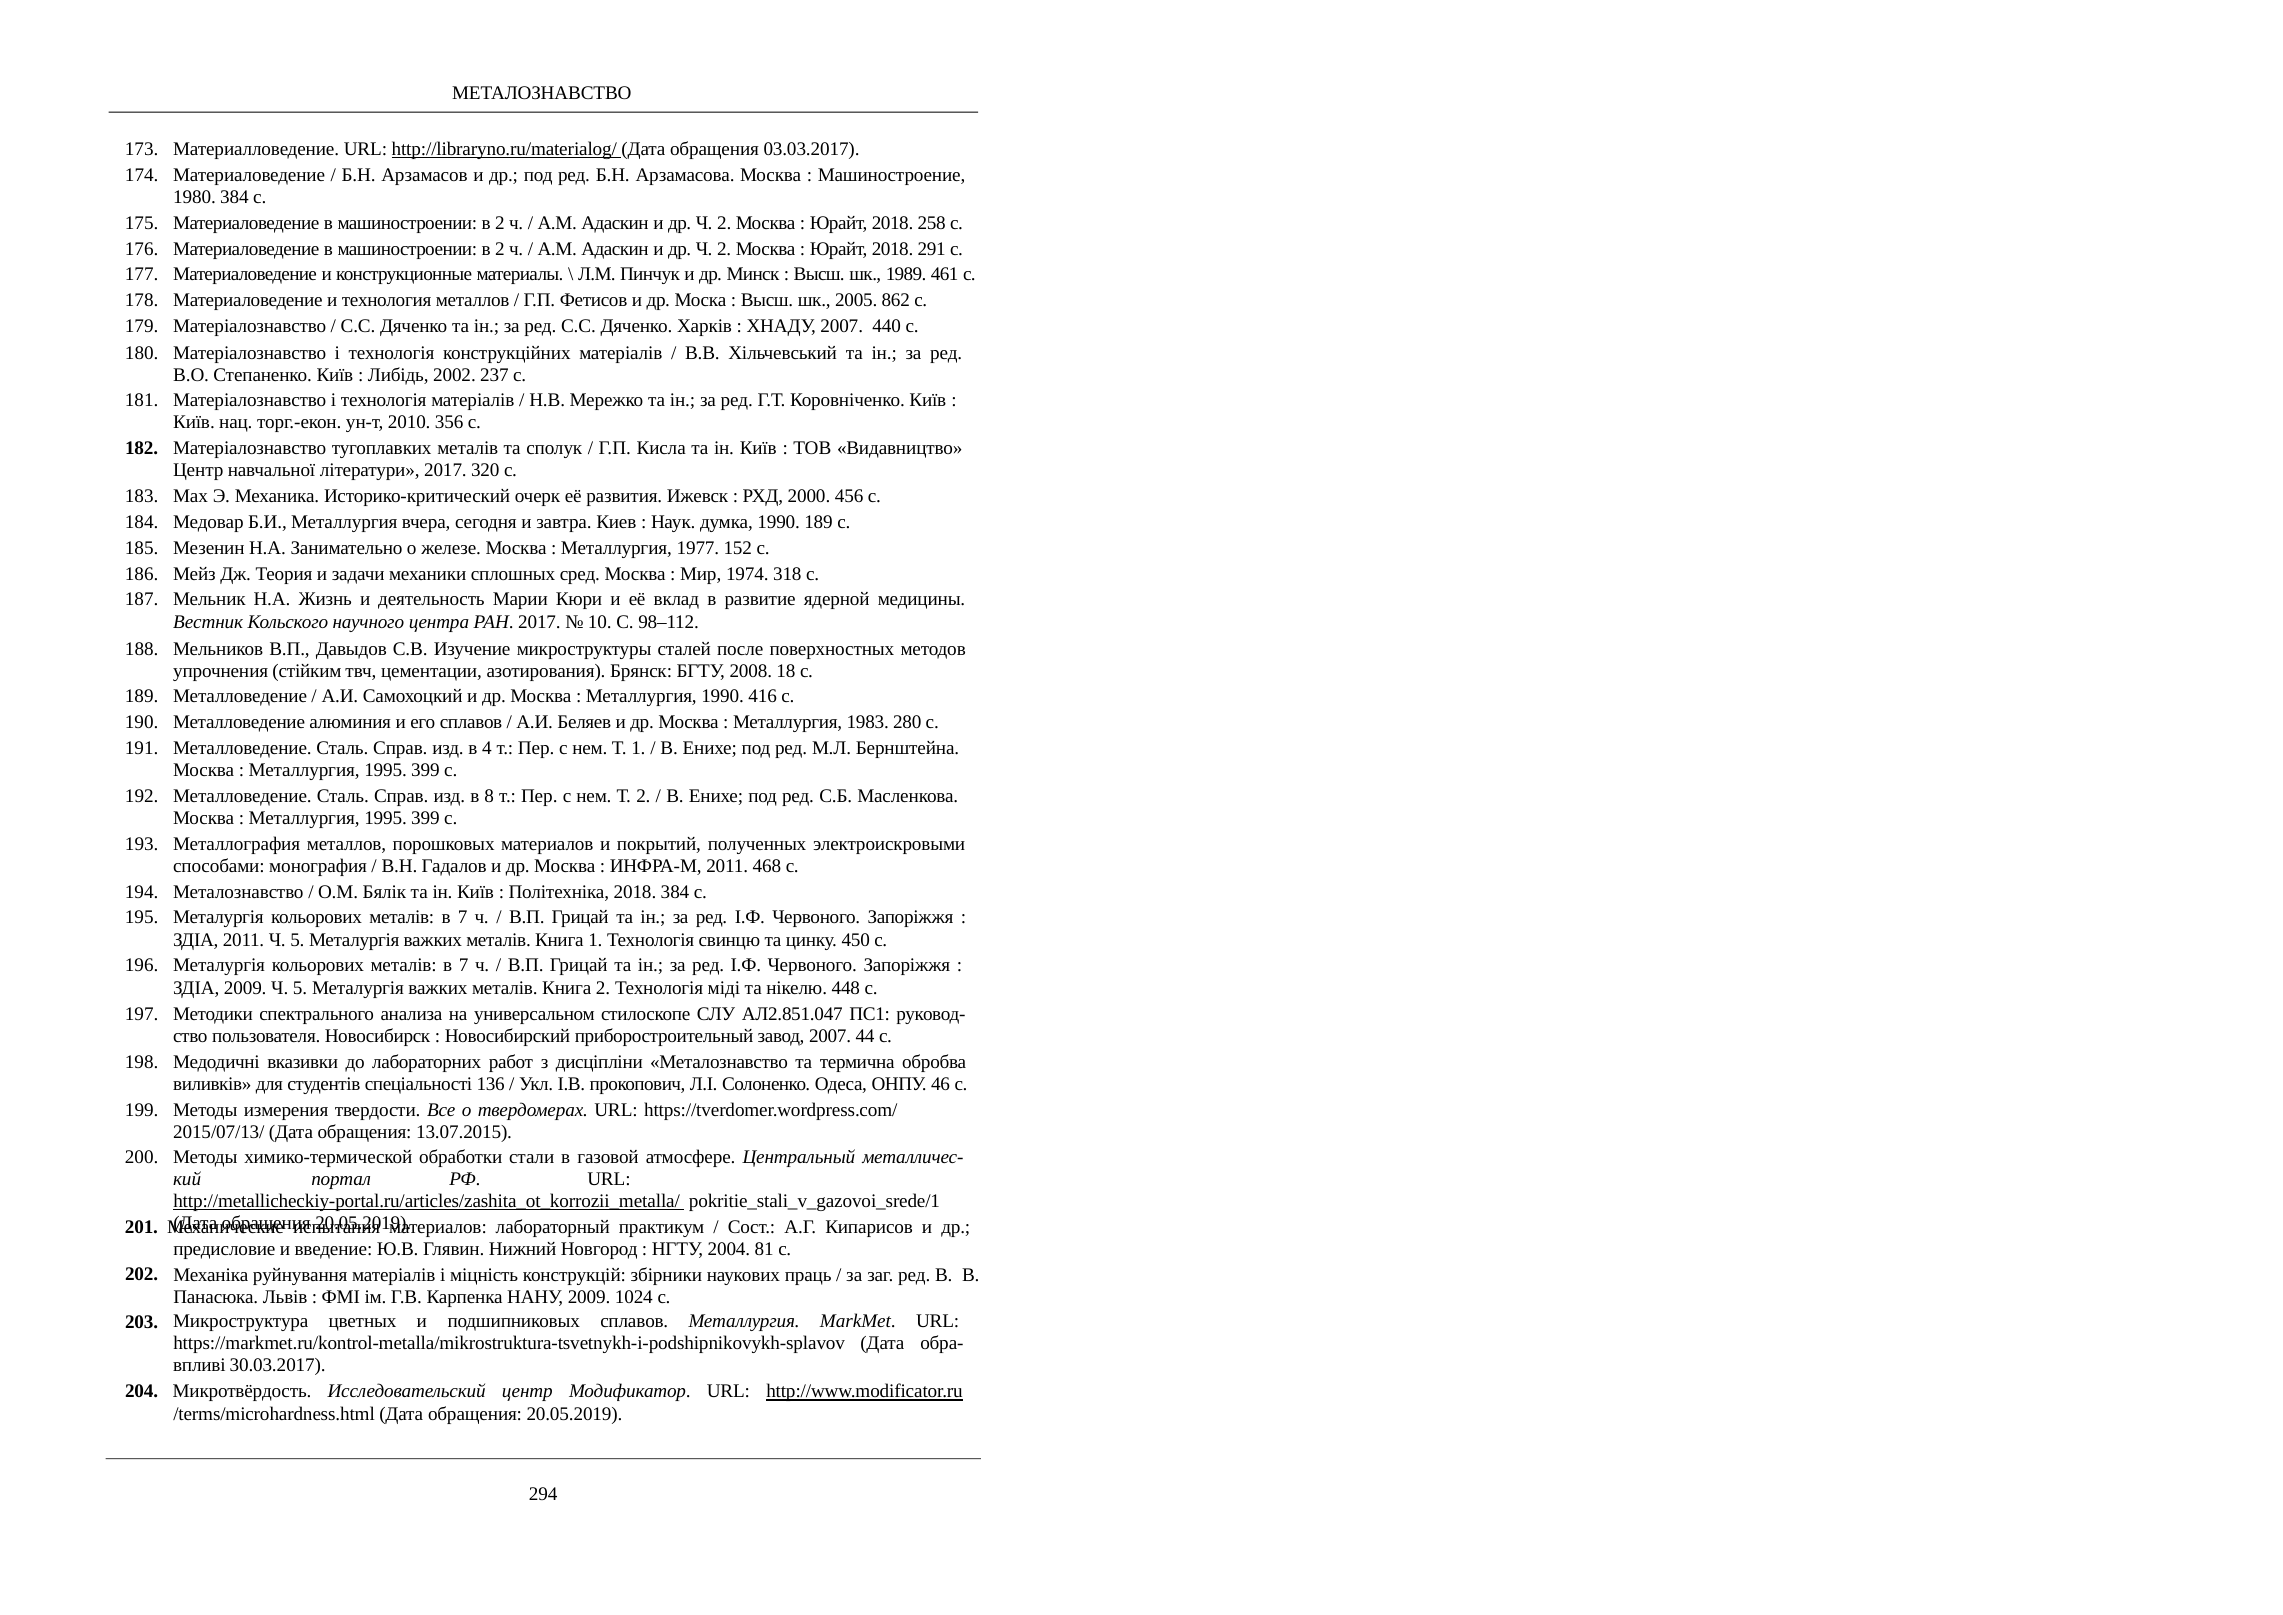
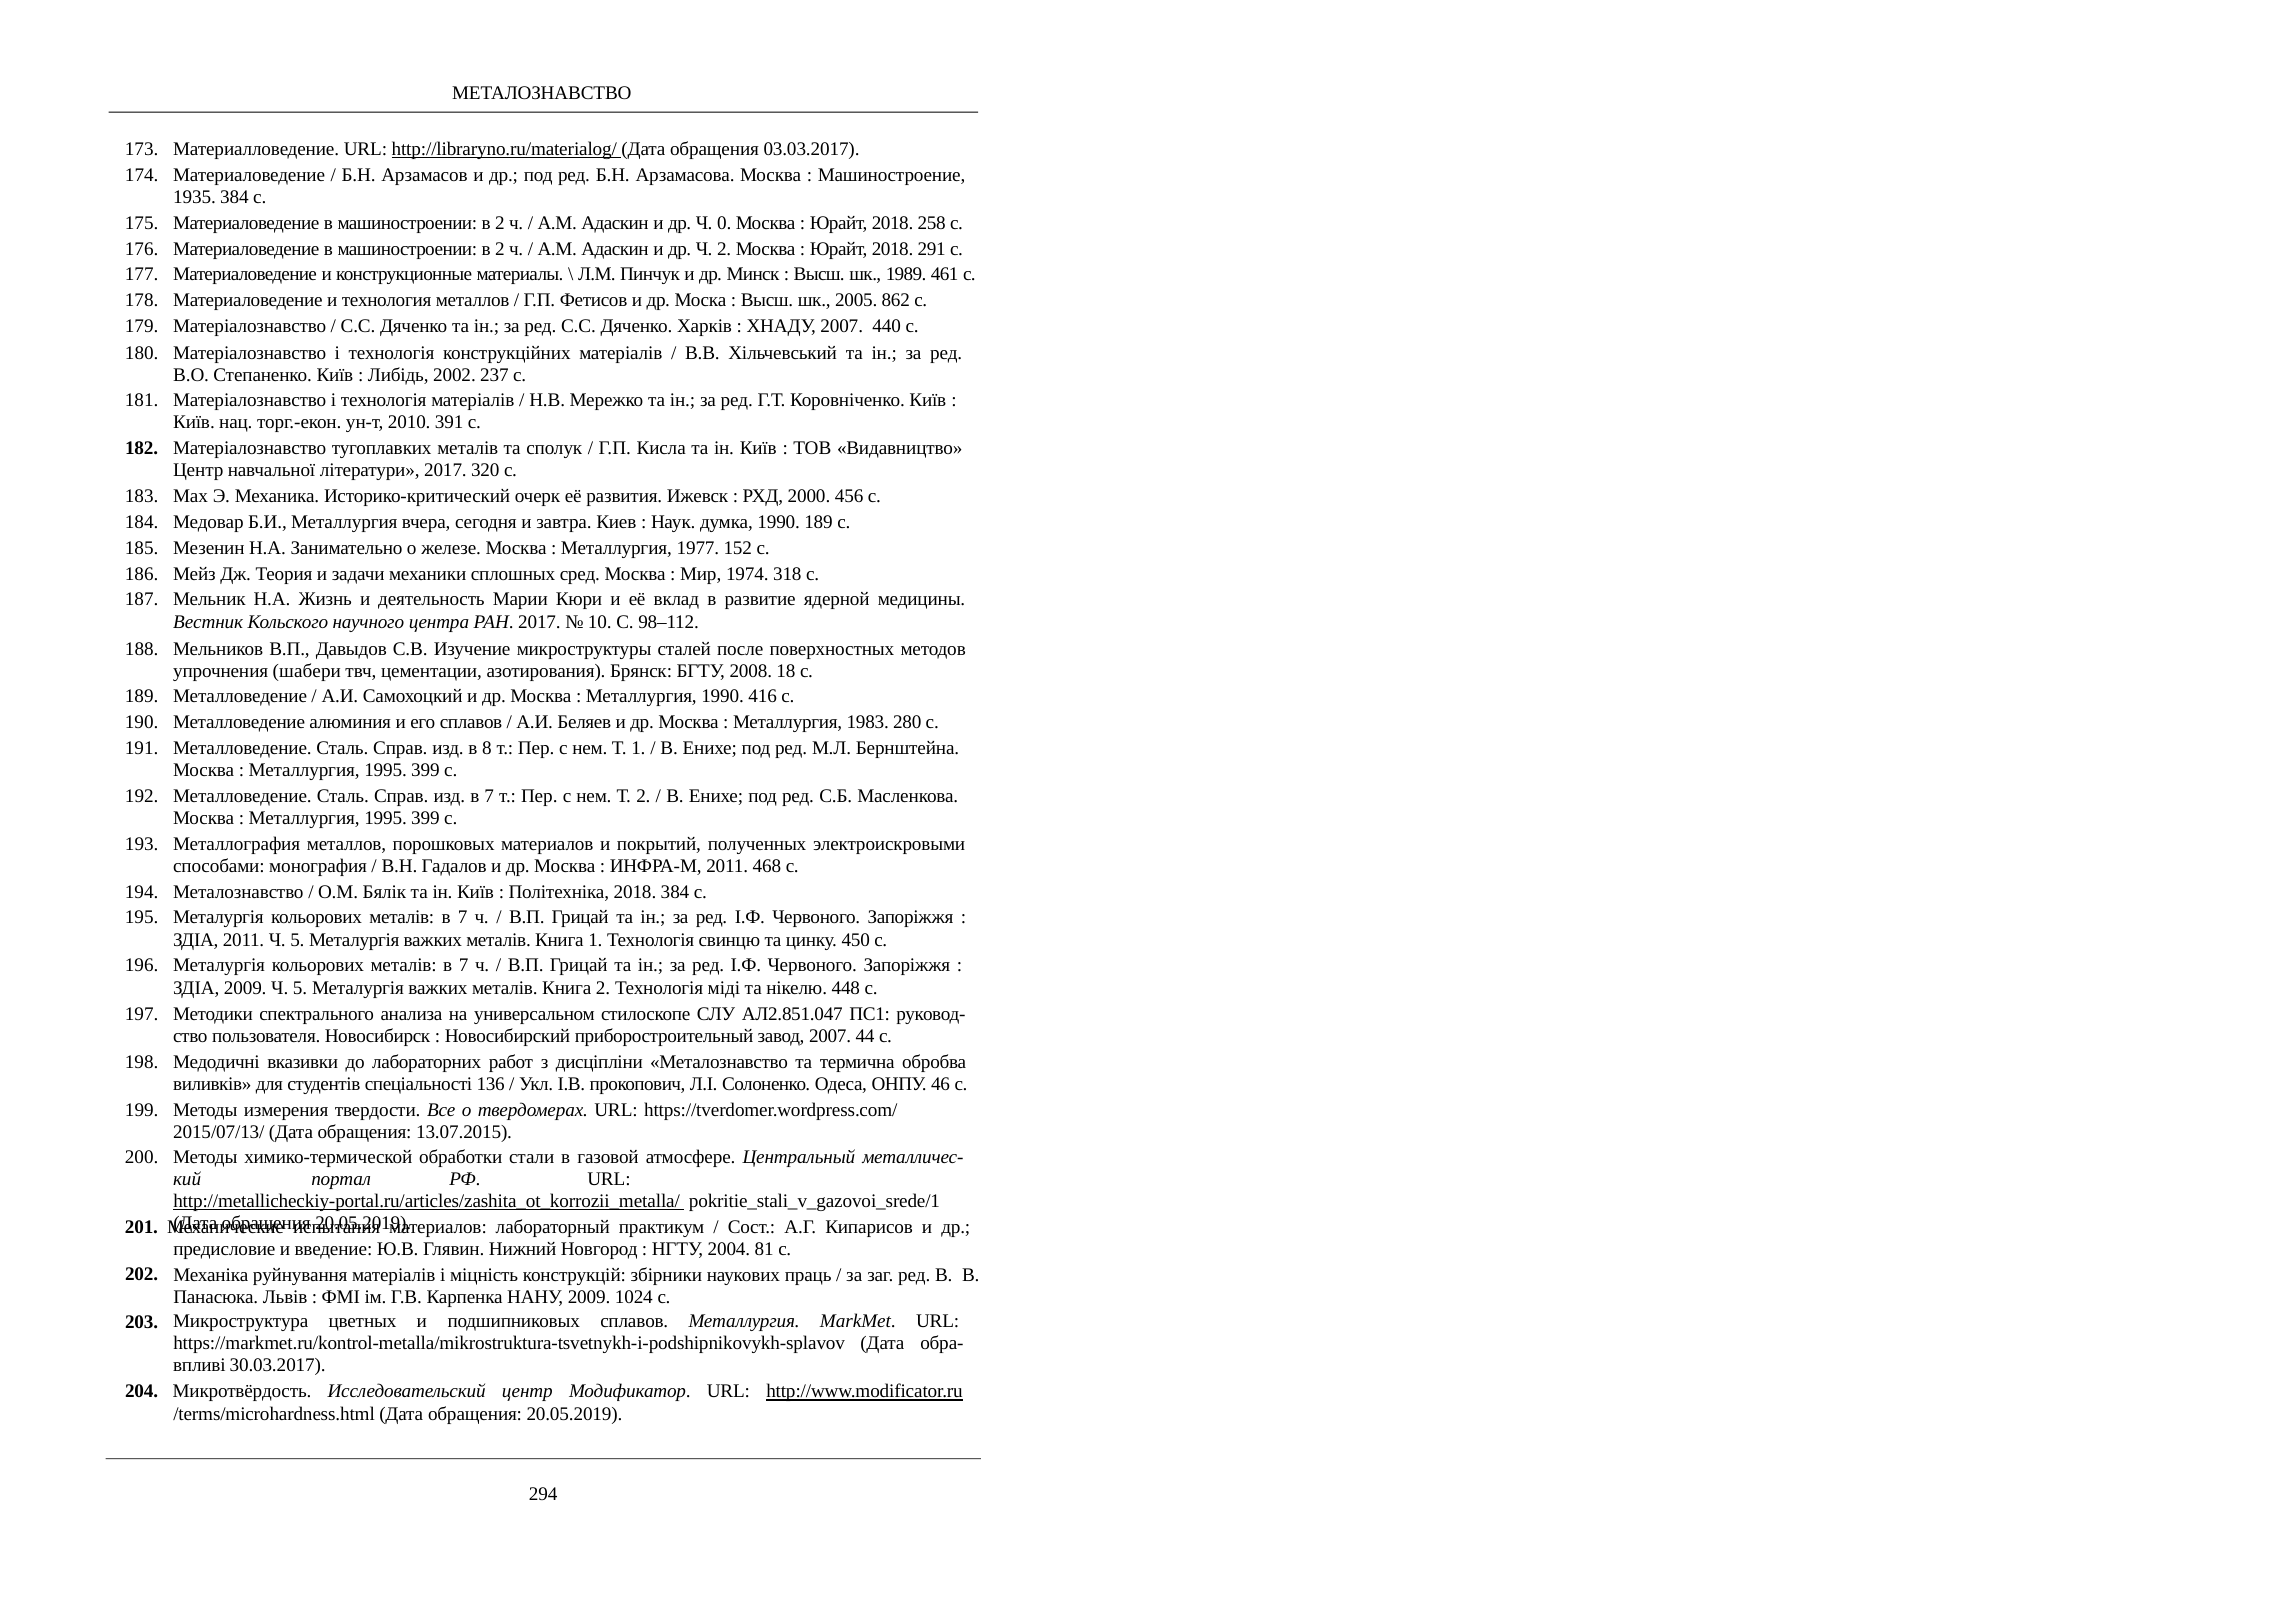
1980: 1980 -> 1935 (195, 198)
2: 2 -> 0 (724, 223)
356: 356 -> 391 (449, 423)
стійким: стійким -> шабери (307, 671)
4: 4 -> 8 (487, 748)
изд в 8: 8 -> 7 (489, 796)
